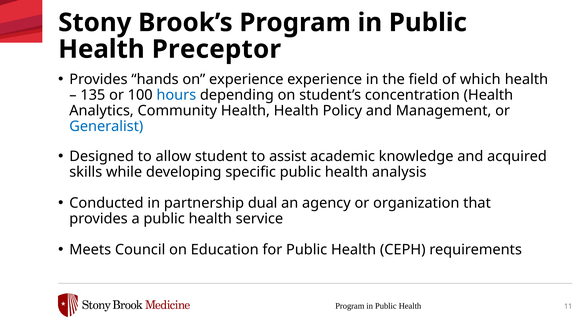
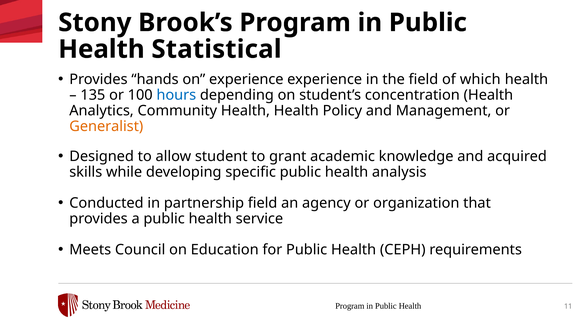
Preceptor: Preceptor -> Statistical (216, 49)
Generalist colour: blue -> orange (106, 126)
assist: assist -> grant (288, 157)
partnership dual: dual -> field (263, 203)
